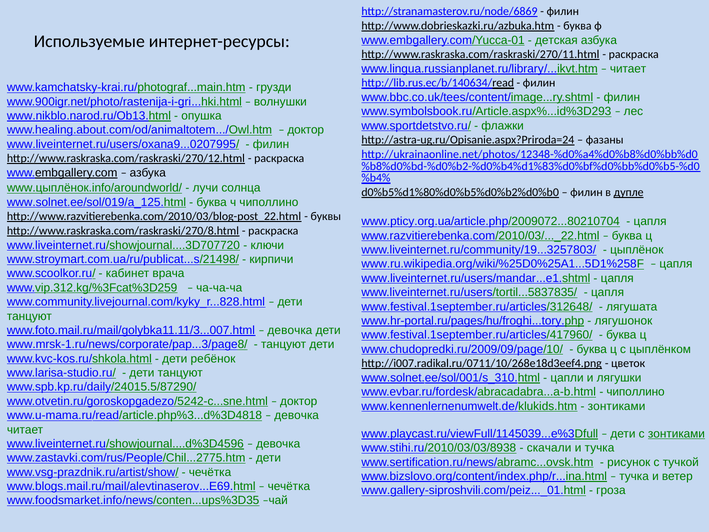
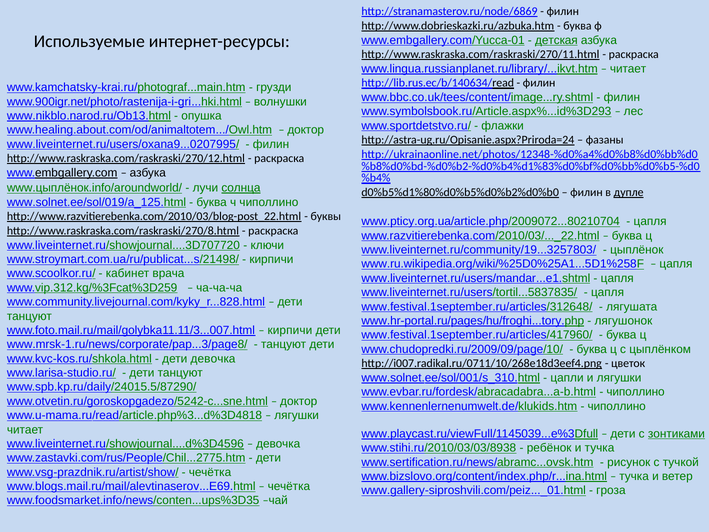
детская underline: none -> present (556, 40)
солнца underline: none -> present (241, 188)
девочка: девочка -> кирпичи (290, 330)
дети ребёнок: ребёнок -> девочка (213, 359)
зонтиками: зонтиками -> чиполлино (617, 406)
девочка: девочка -> лягушки (297, 415)
скачали: скачали -> ребёнок (549, 448)
